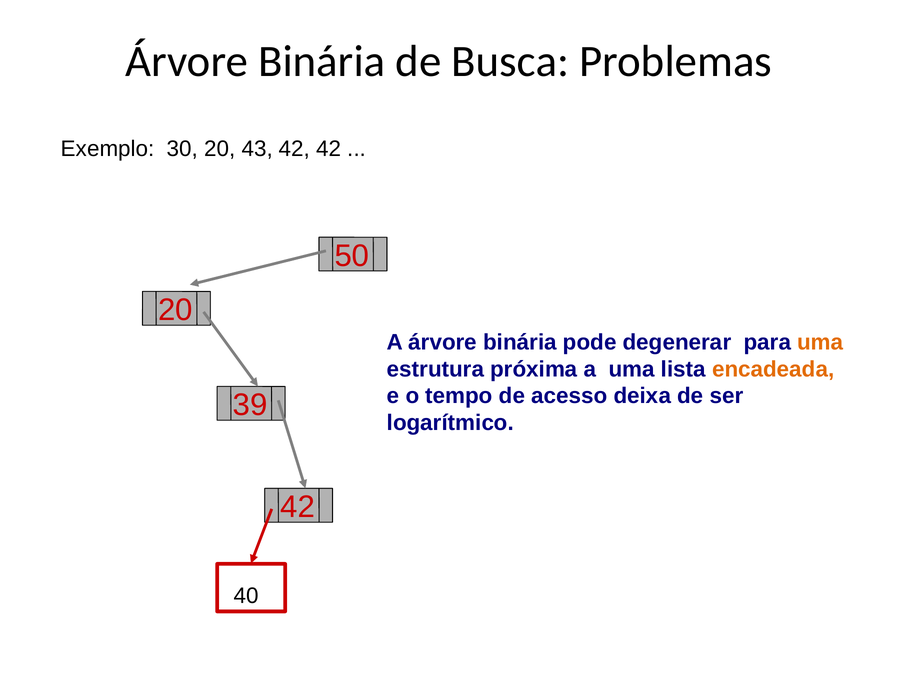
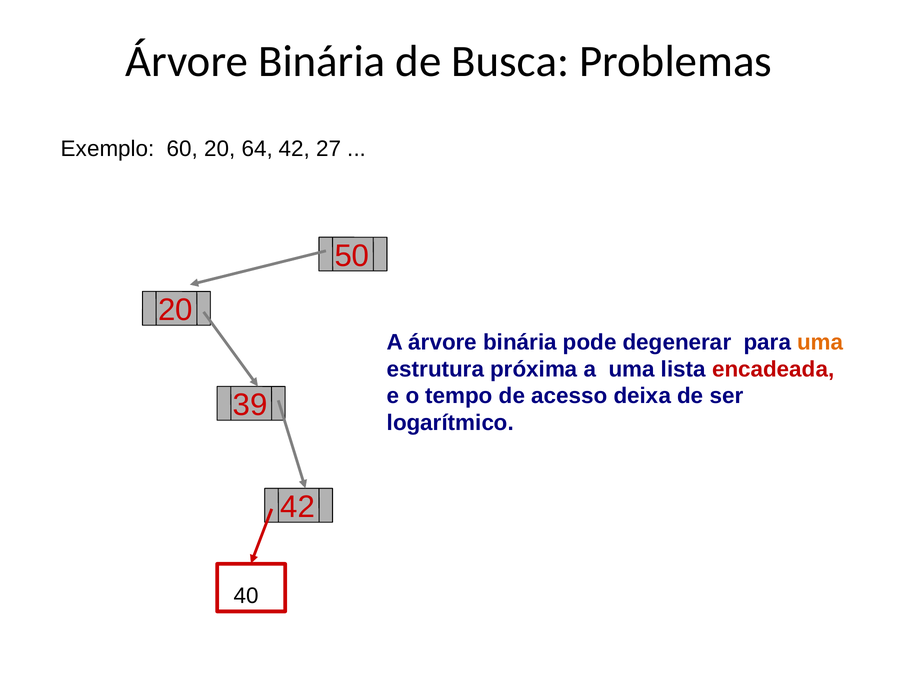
30: 30 -> 60 (182, 149)
43: 43 -> 64 (257, 149)
42 42: 42 -> 27 (329, 149)
encadeada colour: orange -> red (773, 369)
